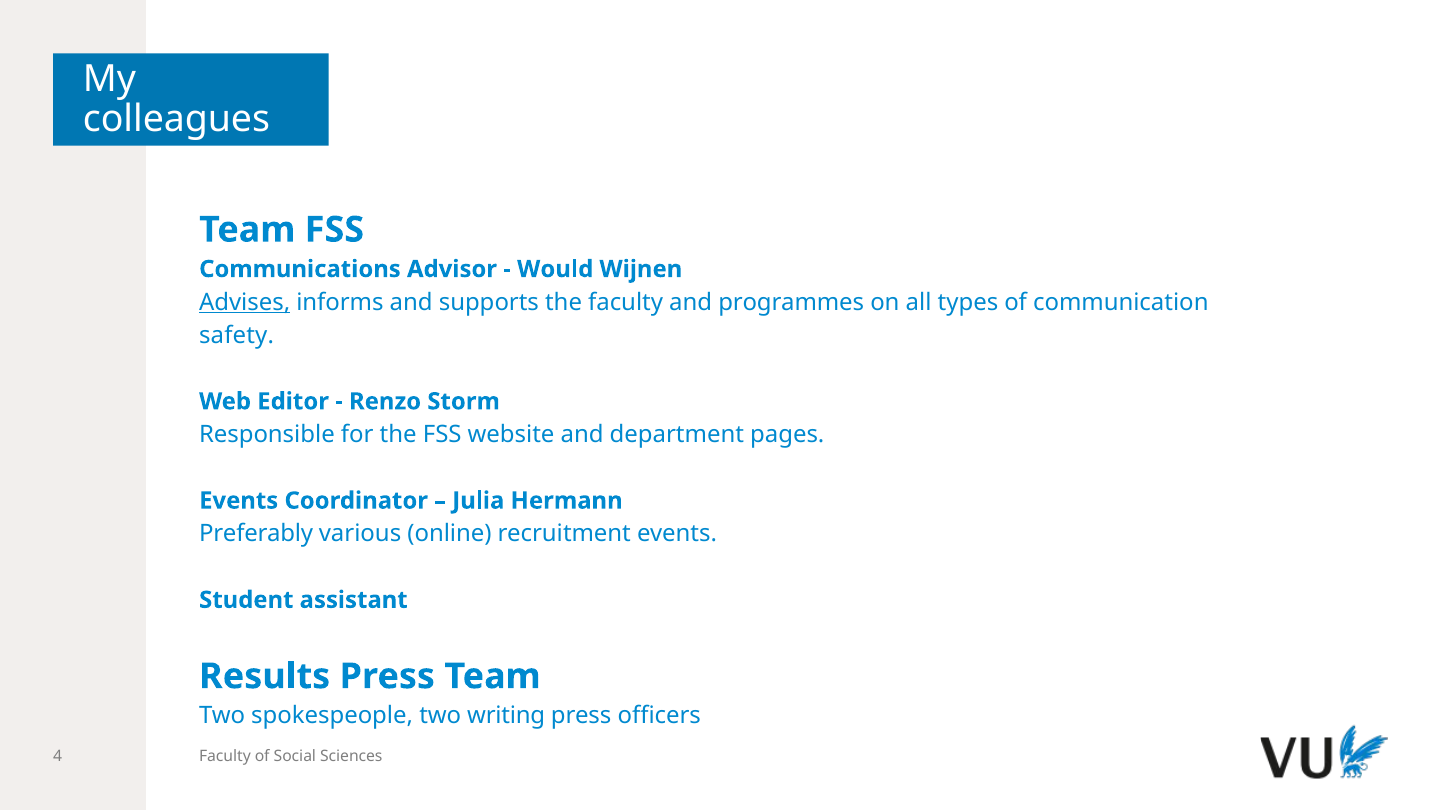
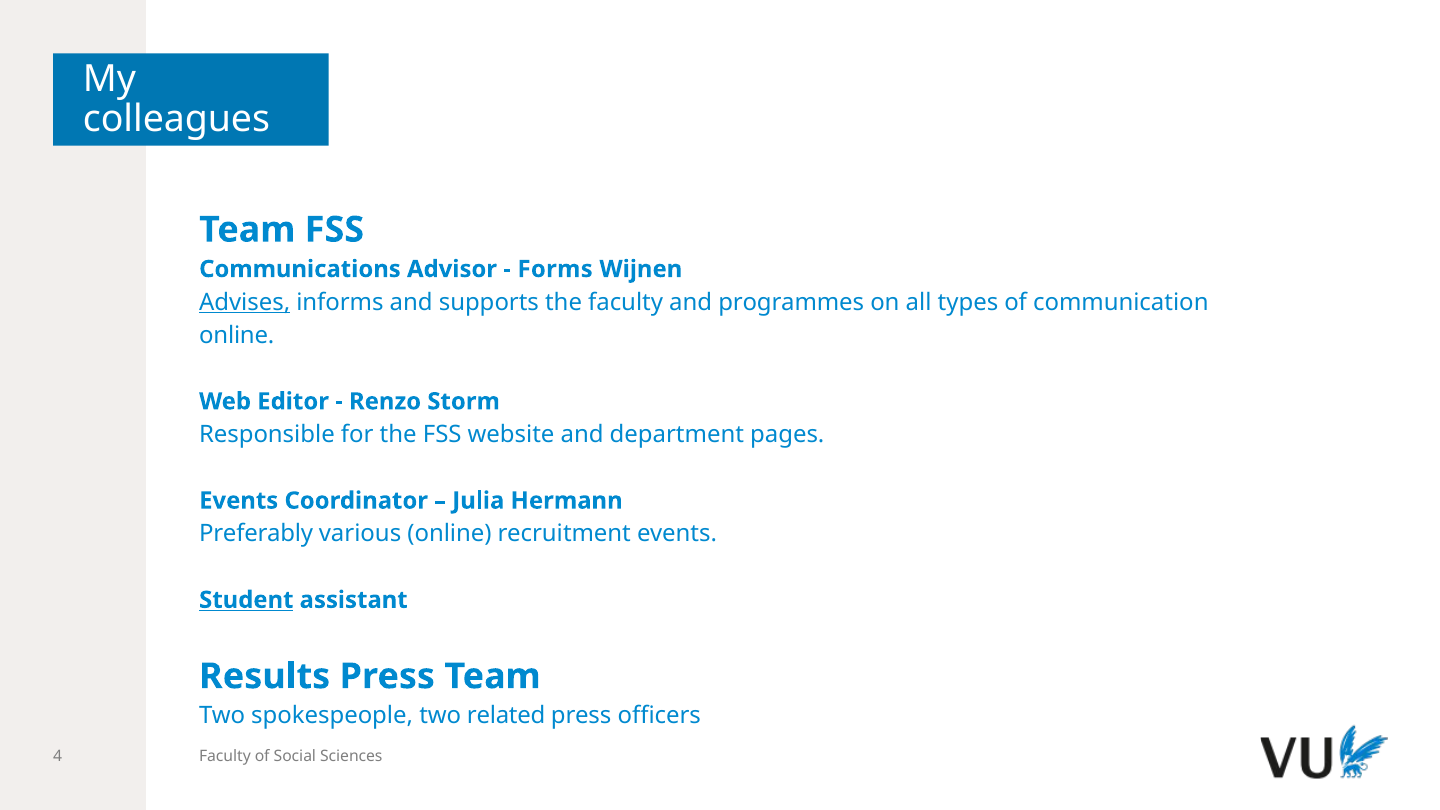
Would: Would -> Forms (555, 269)
safety: safety -> online (237, 335)
Student underline: none -> present (246, 600)
writing: writing -> related (506, 716)
